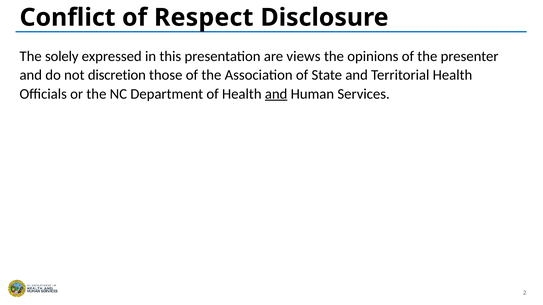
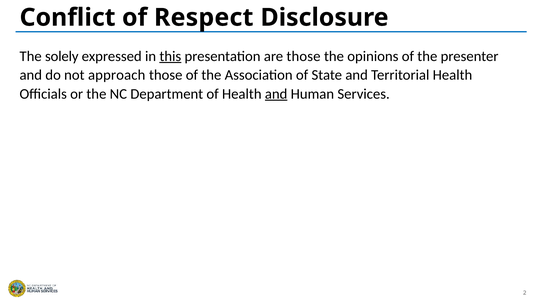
this underline: none -> present (170, 56)
are views: views -> those (303, 56)
discretion: discretion -> approach (117, 75)
